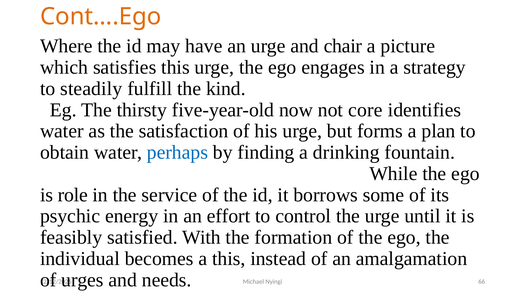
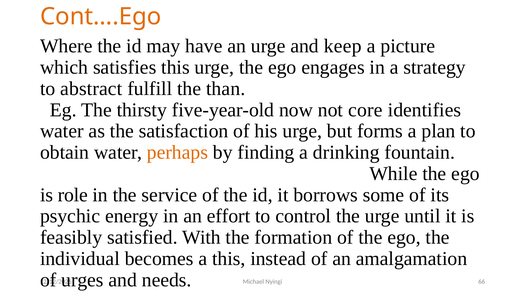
chair: chair -> keep (343, 46)
steadily: steadily -> abstract (91, 89)
kind: kind -> than (226, 89)
perhaps colour: blue -> orange (177, 153)
